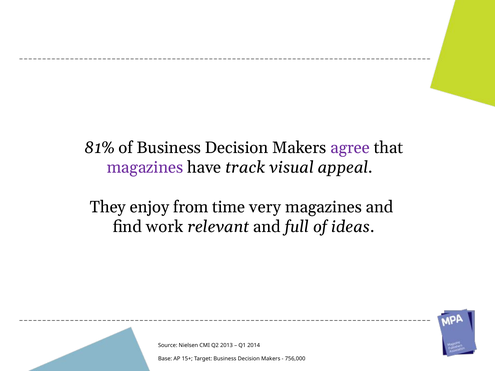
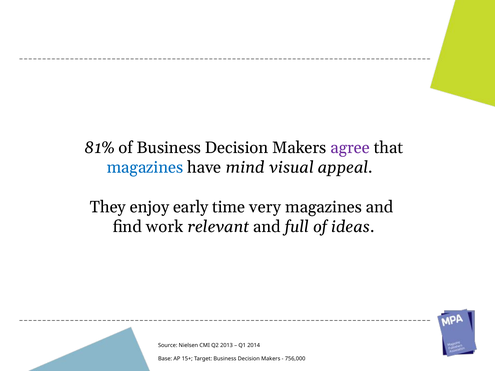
magazines colour: purple -> blue (145, 168)
track: track -> mind (245, 168)
from: from -> early (191, 207)
